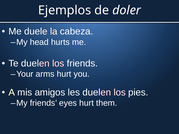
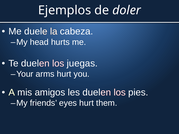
los friends: friends -> juegas (82, 63)
